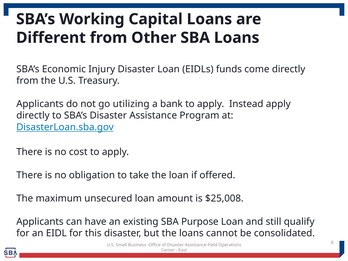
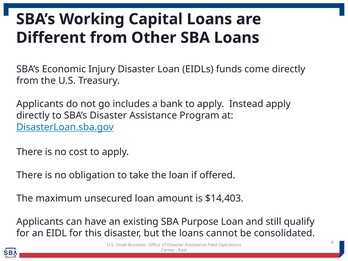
utilizing: utilizing -> includes (131, 104)
$25,008: $25,008 -> $14,403 (224, 198)
